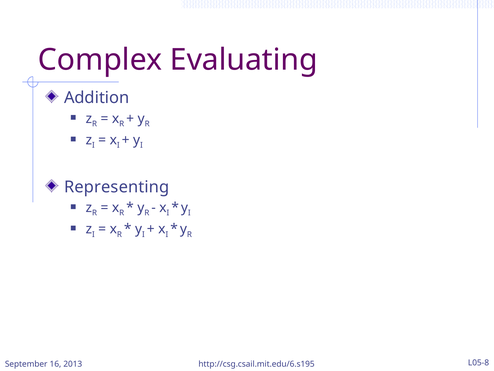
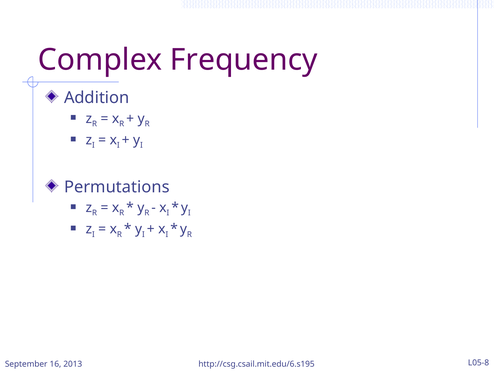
Evaluating: Evaluating -> Frequency (244, 60)
Representing: Representing -> Permutations (117, 187)
